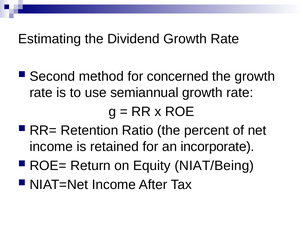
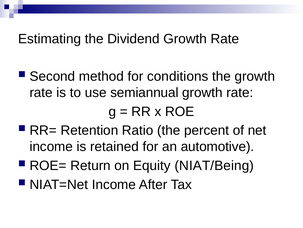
concerned: concerned -> conditions (178, 76)
incorporate: incorporate -> automotive (217, 146)
